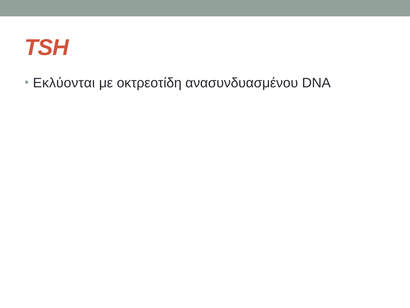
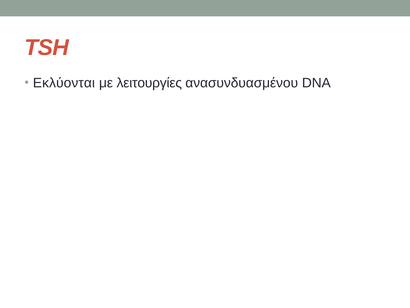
οκτρεοτίδη: οκτρεοτίδη -> λειτουργίες (149, 83)
